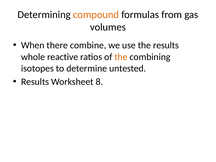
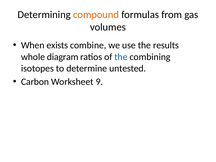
there: there -> exists (57, 45)
reactive: reactive -> diagram (63, 57)
the colour: orange -> blue (121, 57)
Results: Results -> Carbon (35, 82)
8: 8 -> 9 (99, 82)
